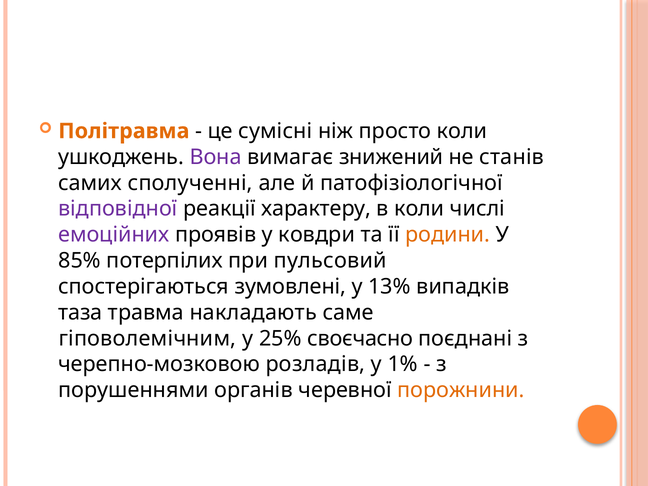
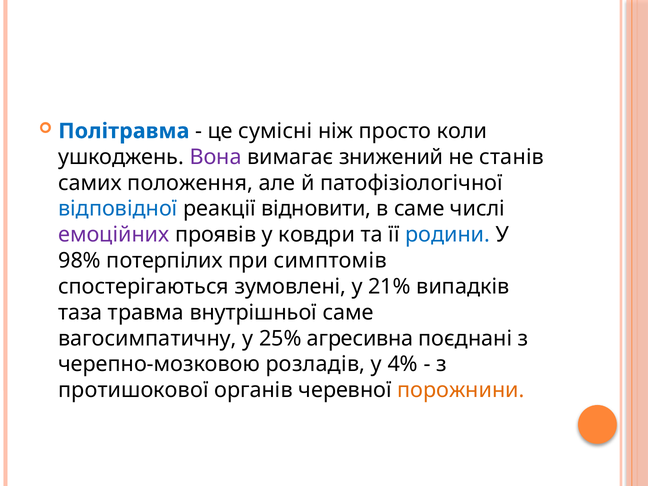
Політравма colour: orange -> blue (124, 131)
сполученні: сполученні -> положення (190, 183)
відповідної colour: purple -> blue (118, 209)
характеру: характеру -> відновити (316, 209)
в коли: коли -> саме (419, 209)
родини colour: orange -> blue (448, 235)
85%: 85% -> 98% (80, 261)
пульсовий: пульсовий -> симптомів (330, 261)
13%: 13% -> 21% (389, 287)
накладають: накладають -> внутрішньої (253, 313)
гіповолемічним: гіповолемічним -> вагосимпатичну (147, 338)
своєчасно: своєчасно -> агресивна (360, 338)
1%: 1% -> 4% (403, 364)
порушеннями: порушеннями -> протишокової (133, 390)
